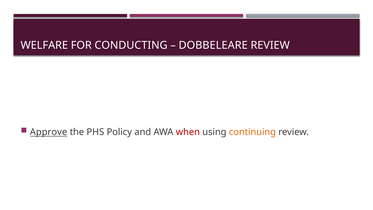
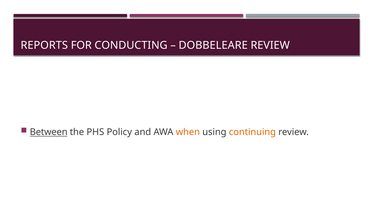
WELFARE: WELFARE -> REPORTS (44, 45)
Approve: Approve -> Between (49, 132)
when colour: red -> orange (188, 132)
